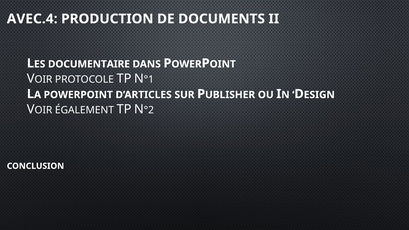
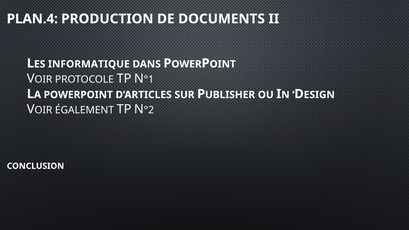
AVEC.4: AVEC.4 -> PLAN.4 (32, 19)
DOCUMENTAIRE: DOCUMENTAIRE -> INFORMATIQUE (89, 64)
